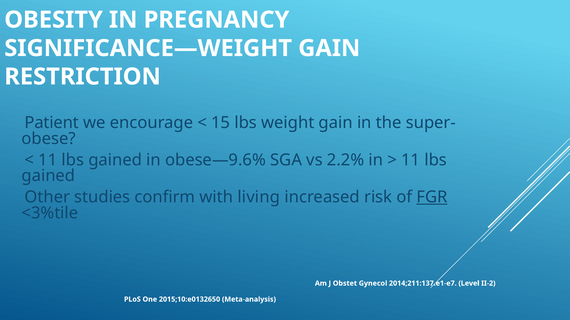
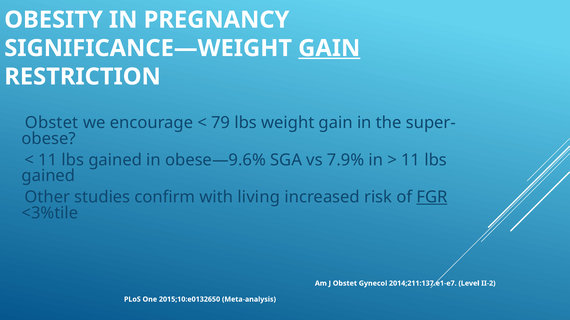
GAIN underline: none -> present (329, 48)
Patient: Patient -> Obstet (52, 123)
15: 15 -> 79 (221, 123)
2.2%: 2.2% -> 7.9% (346, 160)
